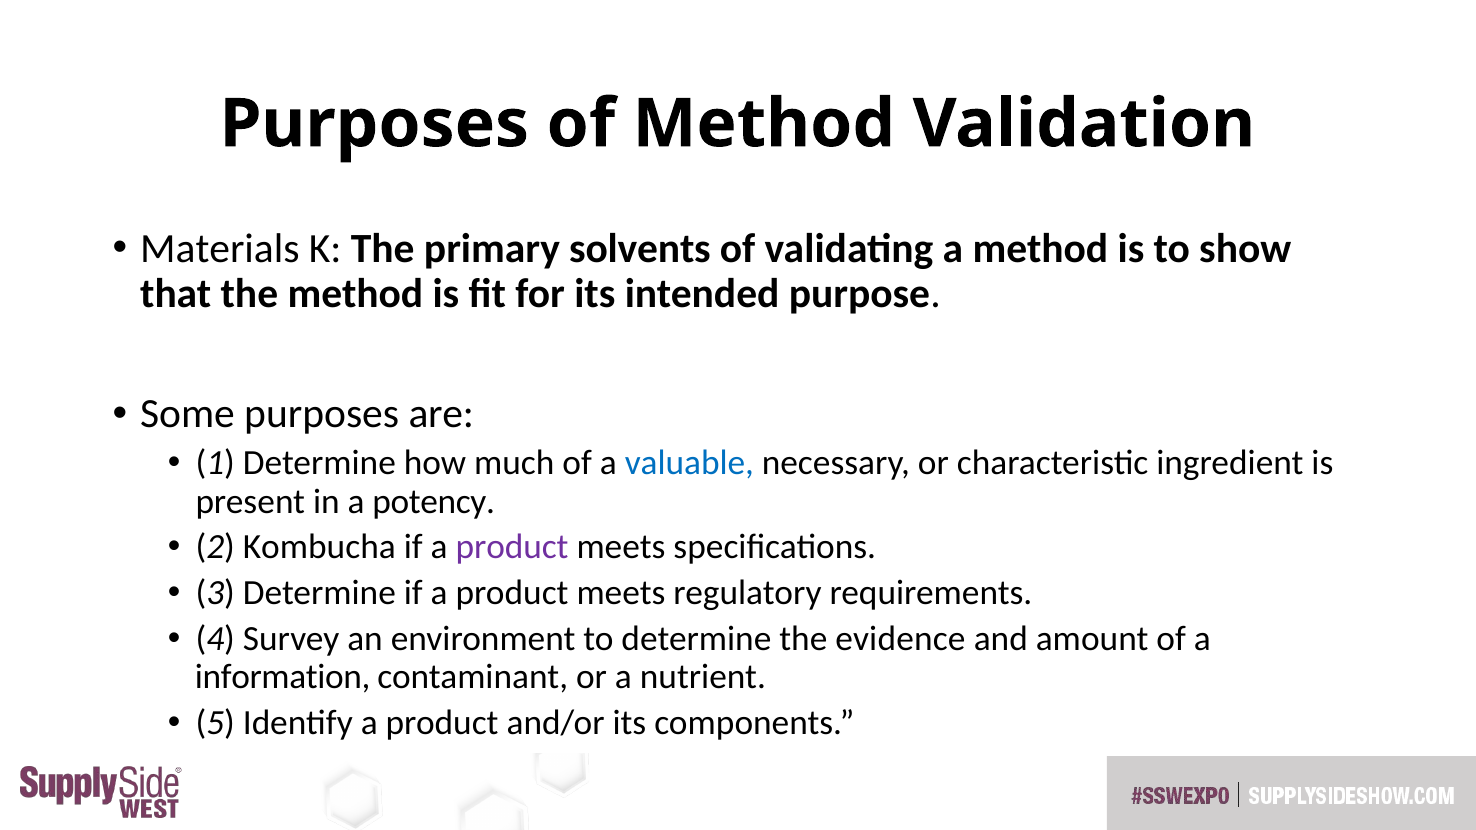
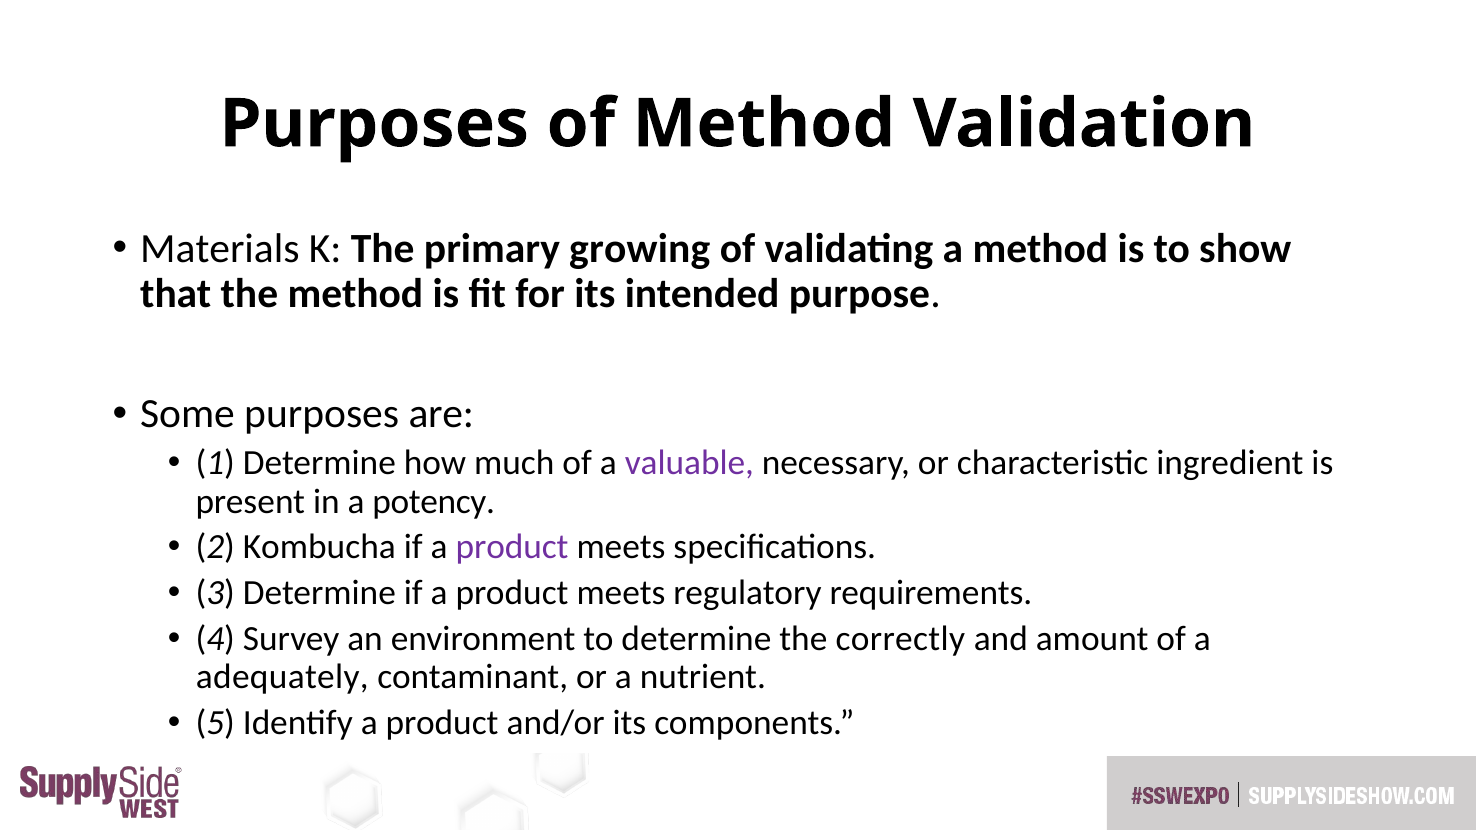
solvents: solvents -> growing (640, 249)
valuable colour: blue -> purple (689, 463)
evidence: evidence -> correctly (900, 639)
information: information -> adequately (282, 677)
